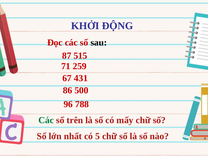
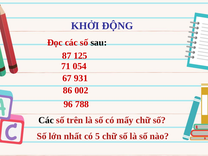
515: 515 -> 125 (80, 56)
259: 259 -> 054 (80, 66)
431: 431 -> 931 (81, 78)
500: 500 -> 002 (81, 90)
Các colour: green -> black (46, 120)
